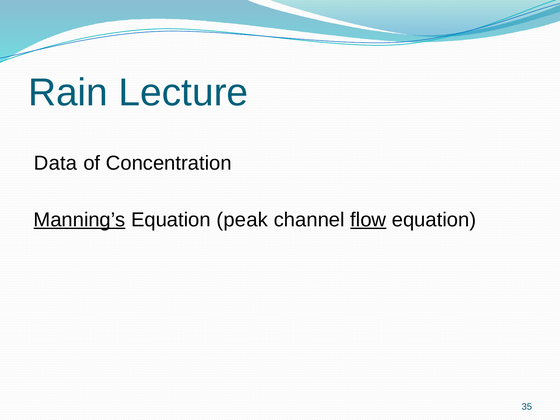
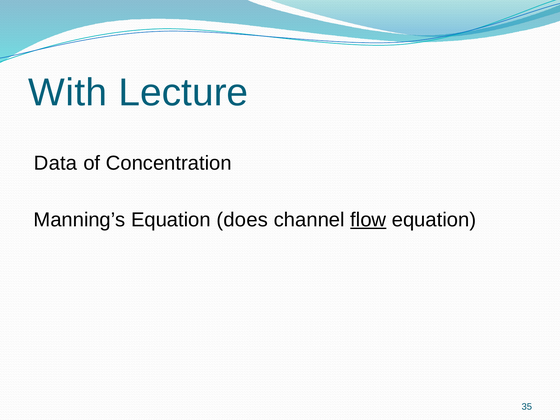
Rain: Rain -> With (68, 93)
Manning’s underline: present -> none (80, 220)
peak: peak -> does (242, 220)
